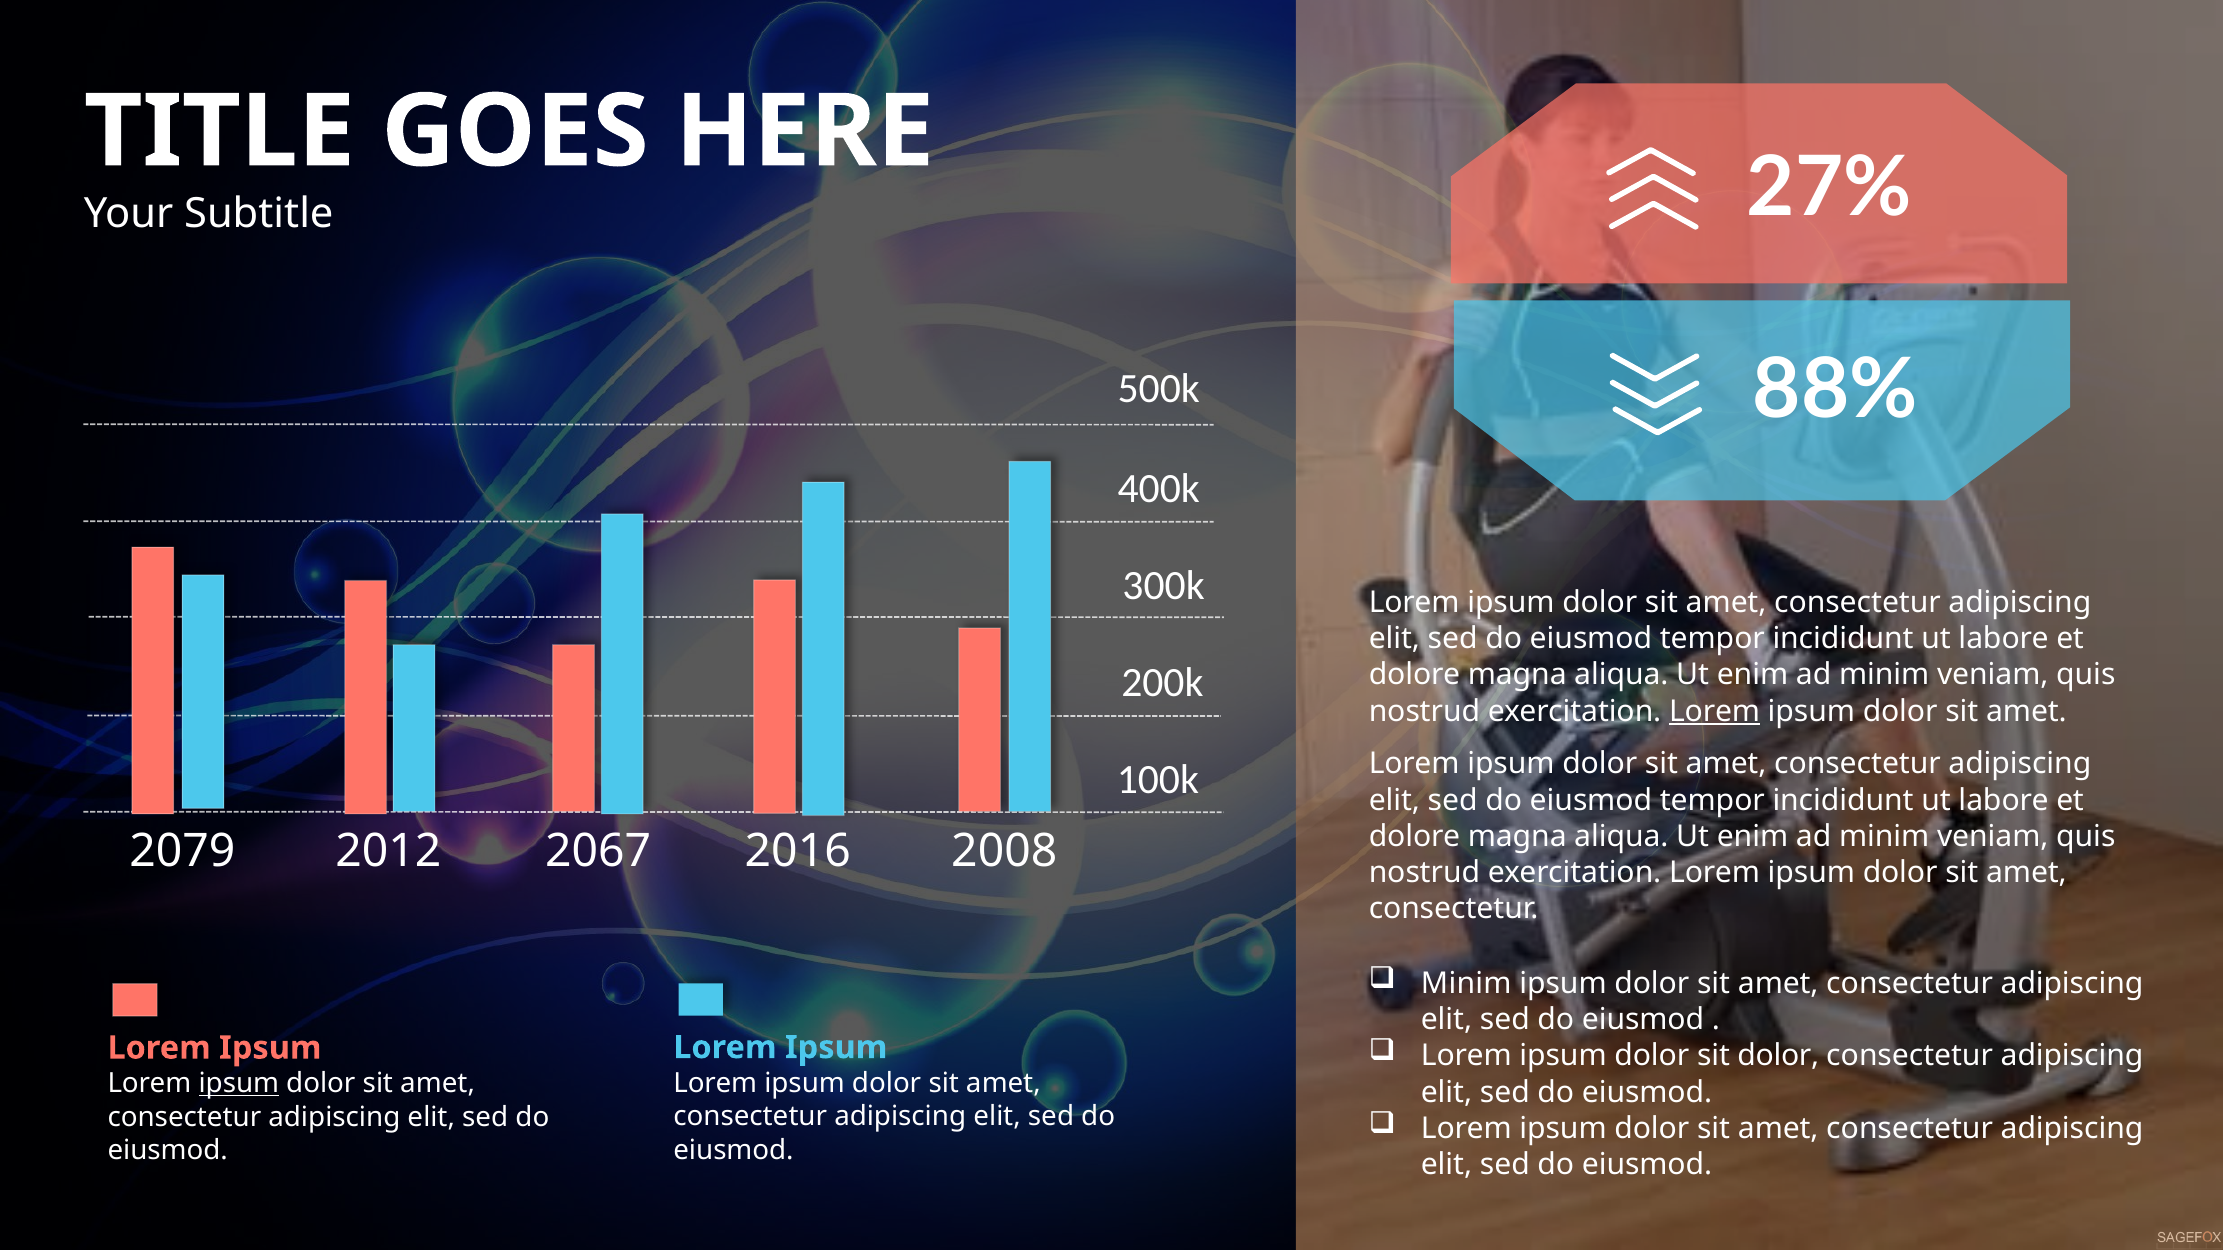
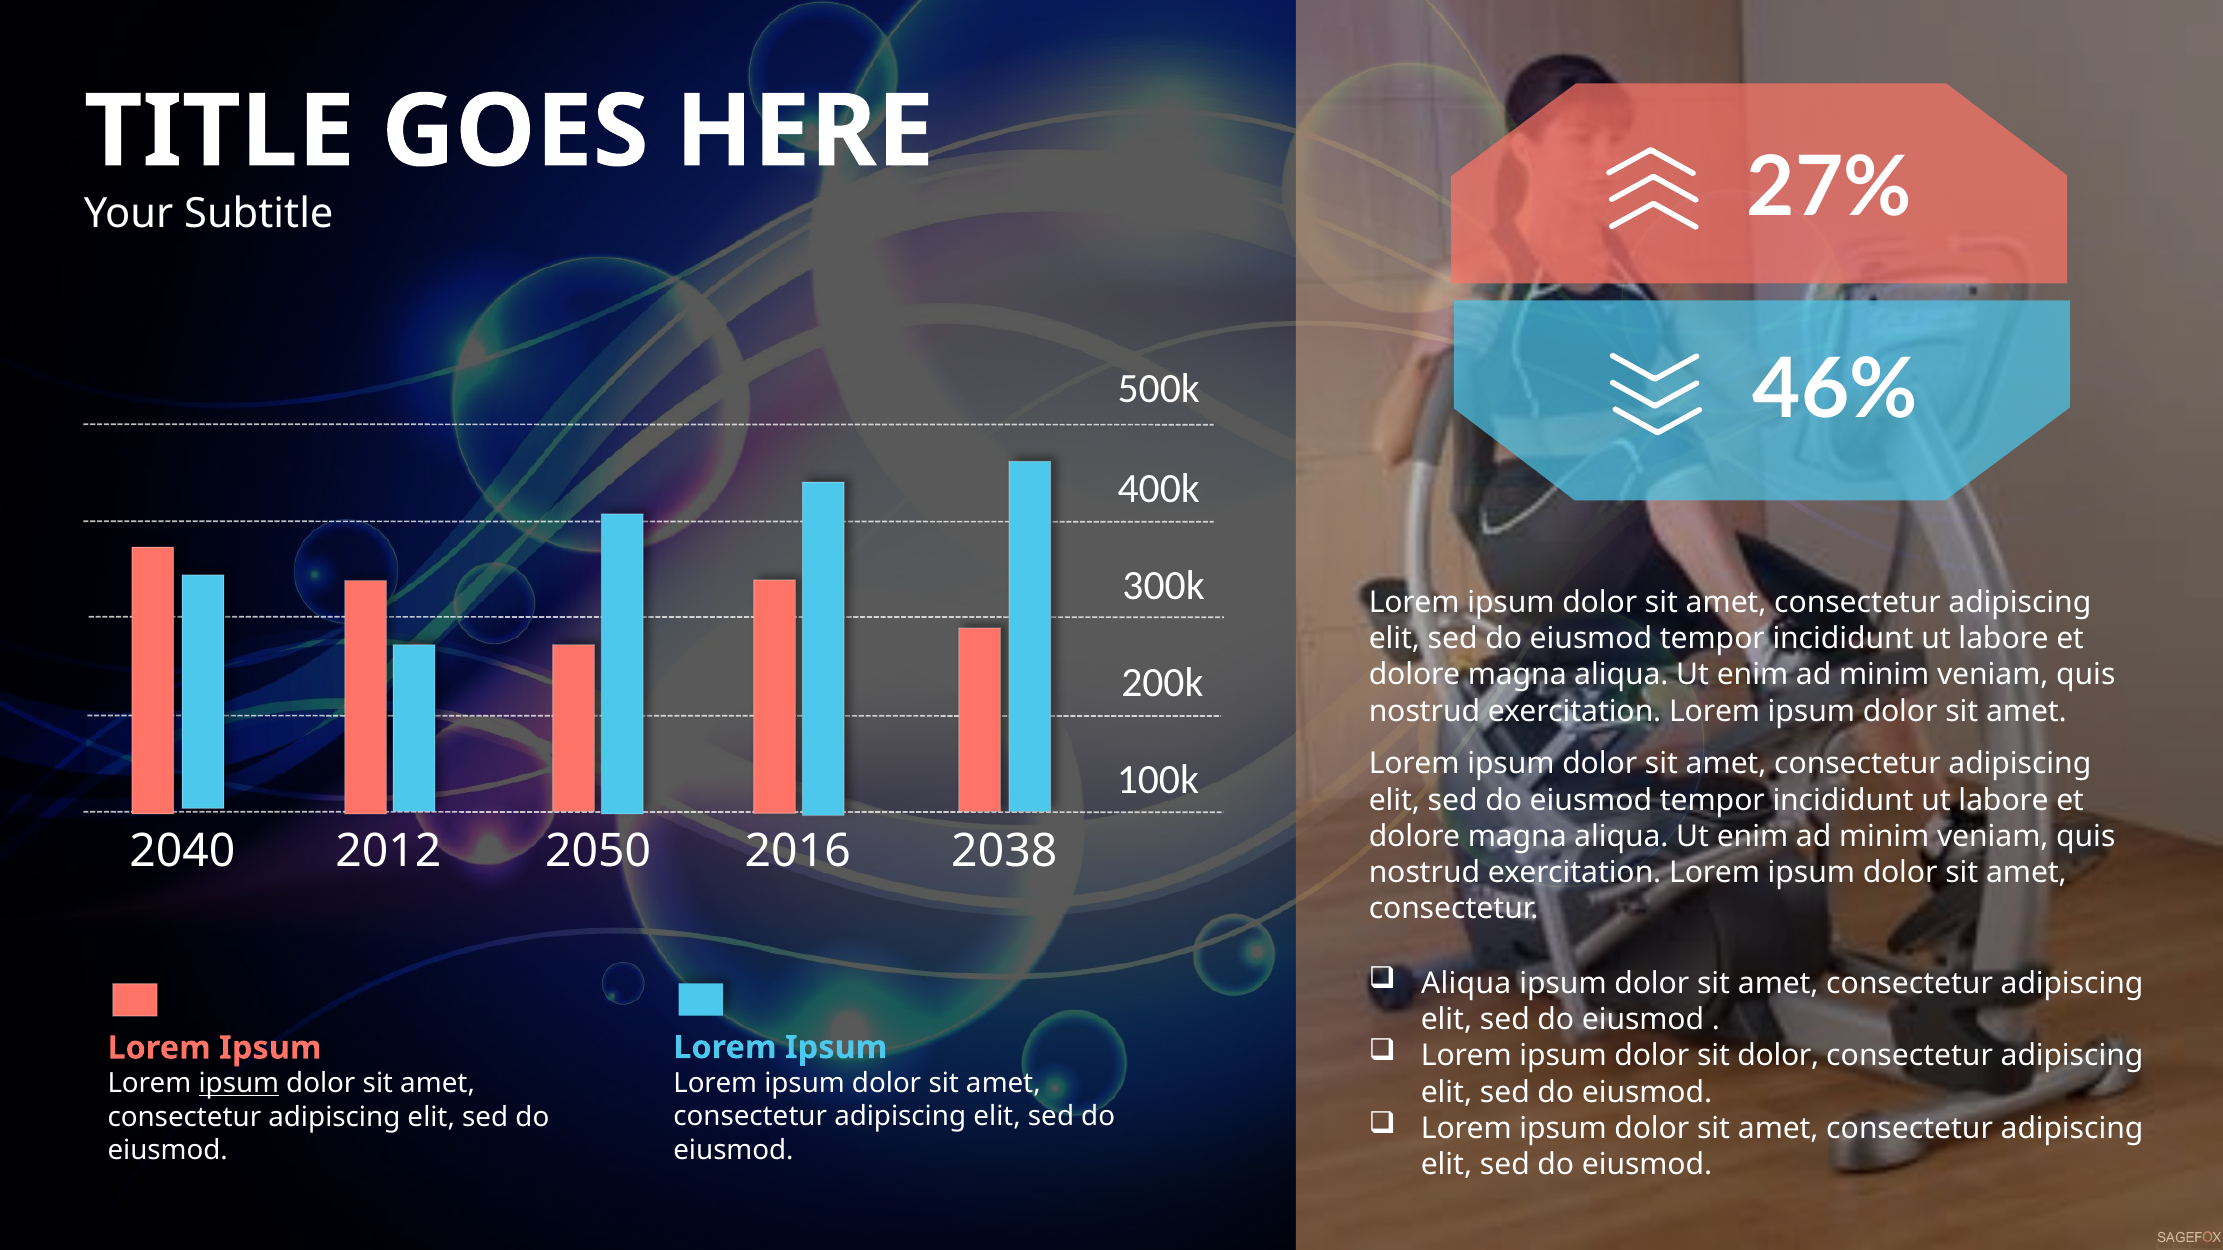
88%: 88% -> 46% (1835, 390)
Lorem underline: present -> none (1715, 711)
2079: 2079 -> 2040 (182, 852)
2067: 2067 -> 2050 (598, 852)
2008: 2008 -> 2038 (1004, 852)
Minim: Minim -> Aliqua (1466, 984)
